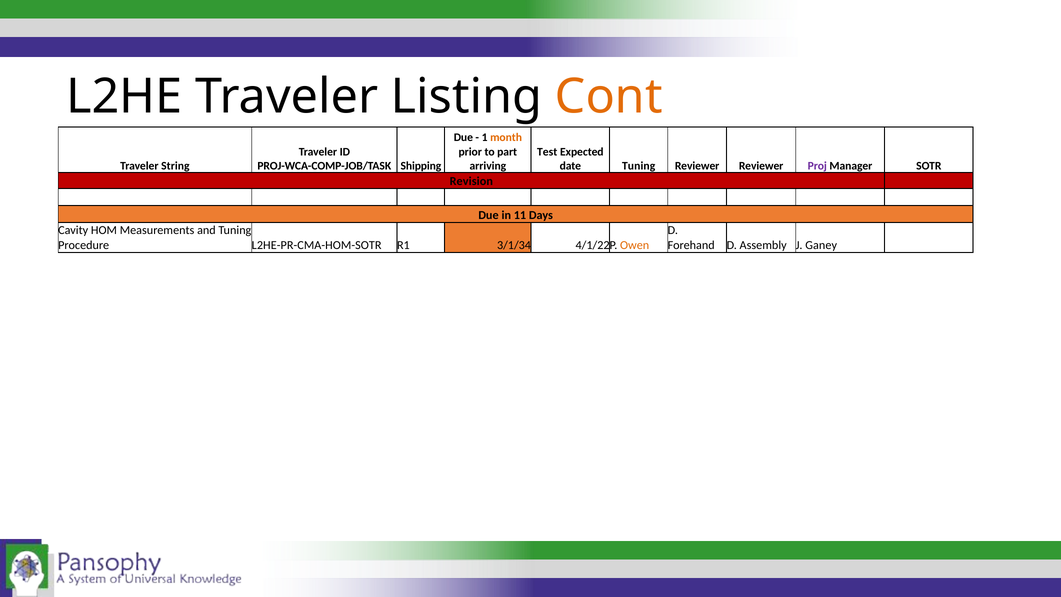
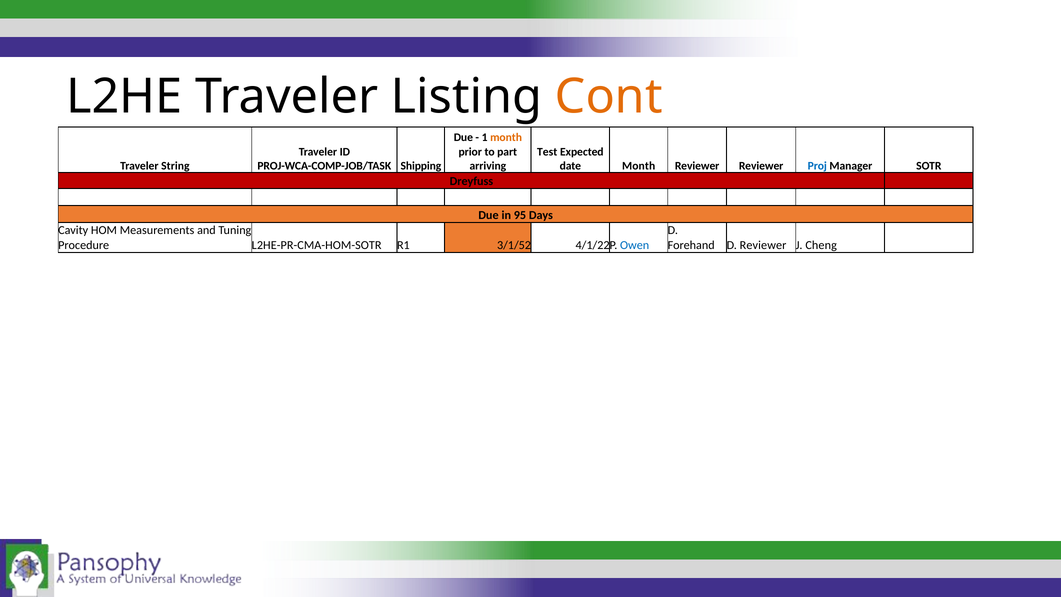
date Tuning: Tuning -> Month (639, 166)
Proj colour: purple -> blue (817, 166)
Revision: Revision -> Dreyfuss (471, 181)
11: 11 -> 95 (520, 215)
3/1/34: 3/1/34 -> 3/1/52 (514, 245)
Owen colour: orange -> blue (635, 245)
D Assembly: Assembly -> Reviewer (763, 245)
Ganey: Ganey -> Cheng (821, 245)
